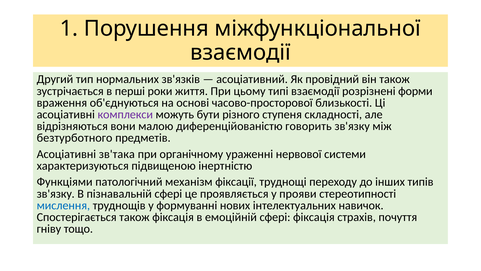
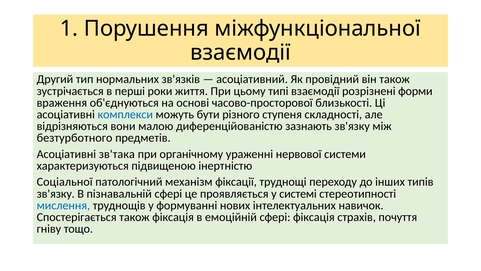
комплекси colour: purple -> blue (125, 114)
говорить: говорить -> зазнають (309, 126)
Функціями: Функціями -> Соціальної (65, 182)
прояви: прояви -> системі (298, 193)
